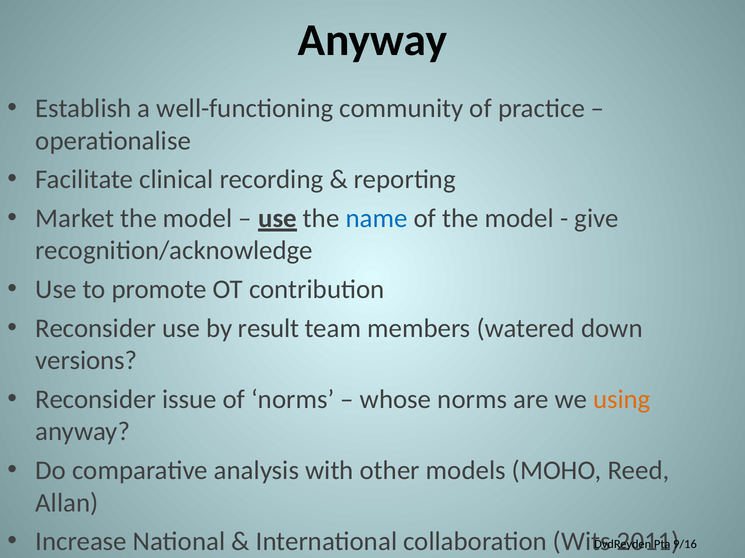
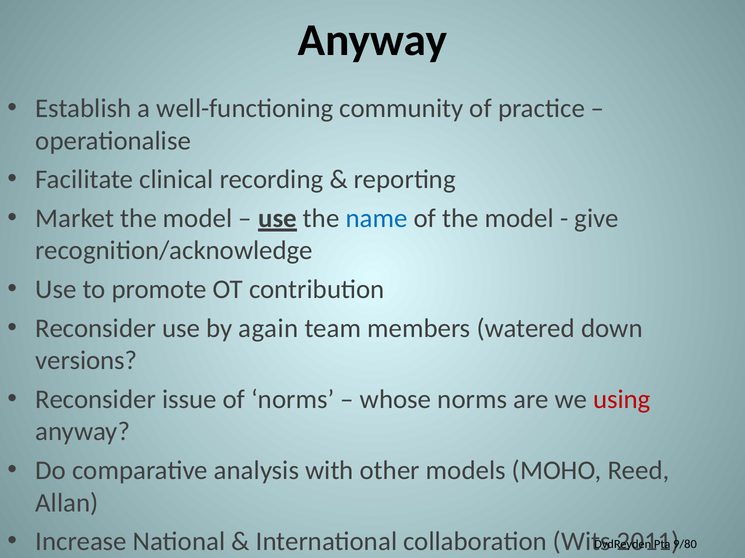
result: result -> again (268, 329)
using colour: orange -> red (622, 400)
9/16: 9/16 -> 9/80 (685, 545)
